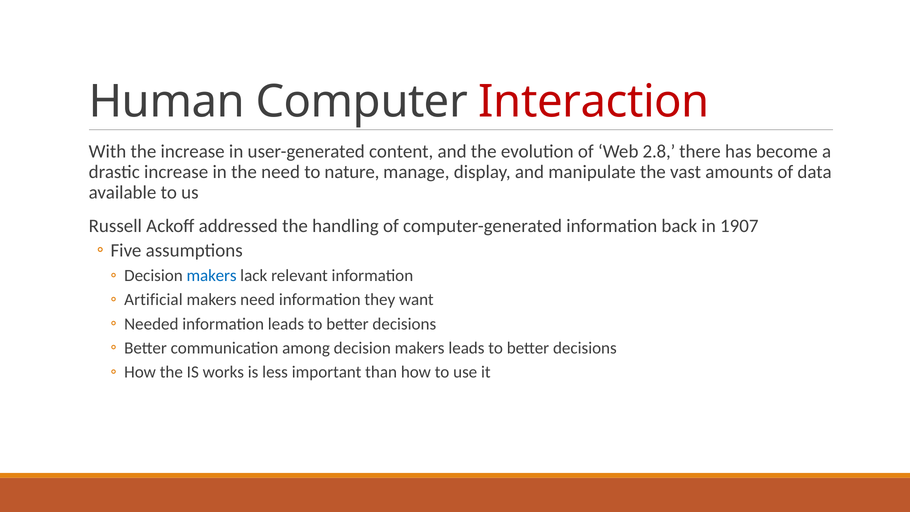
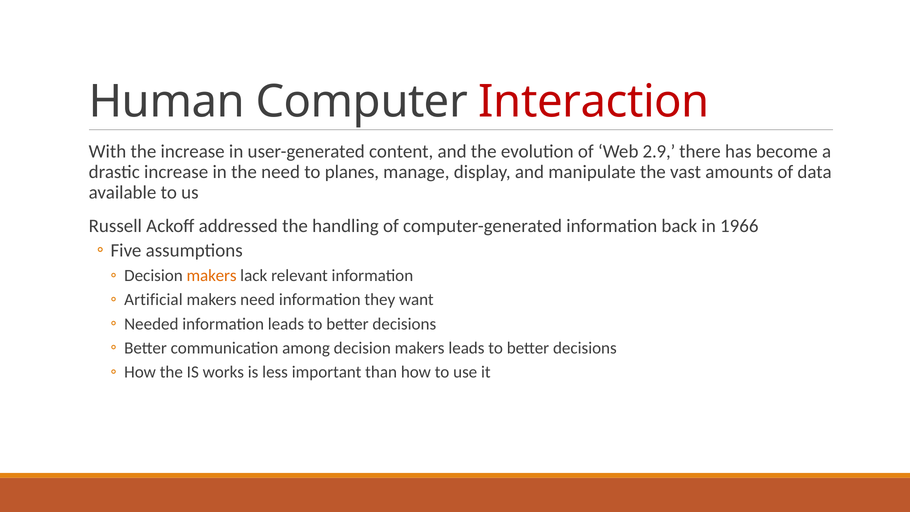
2.8: 2.8 -> 2.9 (659, 151)
nature: nature -> planes (352, 172)
1907: 1907 -> 1966 (739, 226)
makers colour: blue -> orange (212, 276)
